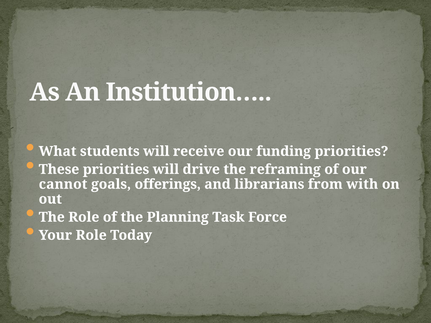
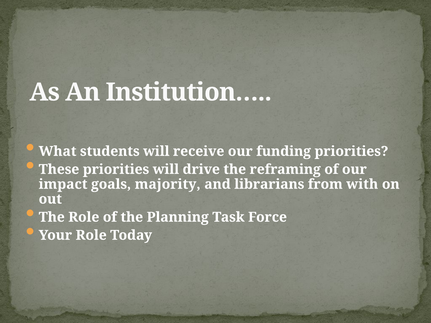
cannot: cannot -> impact (63, 184)
offerings: offerings -> majority (168, 184)
